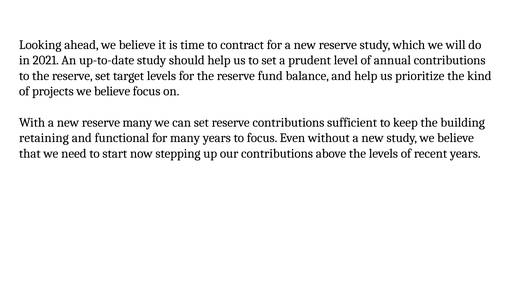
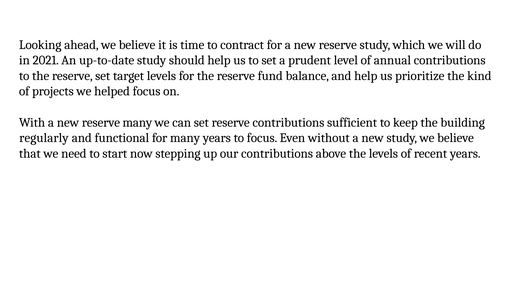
projects we believe: believe -> helped (112, 91)
retaining: retaining -> regularly (44, 138)
